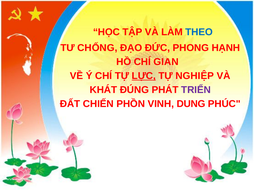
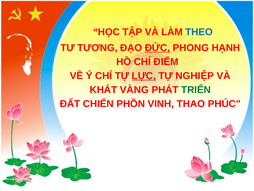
CHỐNG: CHỐNG -> TƯƠNG (97, 48)
ĐỨC underline: none -> present (157, 48)
GIAN: GIAN -> ĐIỂM (166, 62)
ĐÚNG: ĐÚNG -> VÀNG (134, 90)
TRIỂN colour: purple -> green (196, 90)
DUNG: DUNG -> THAO (191, 104)
